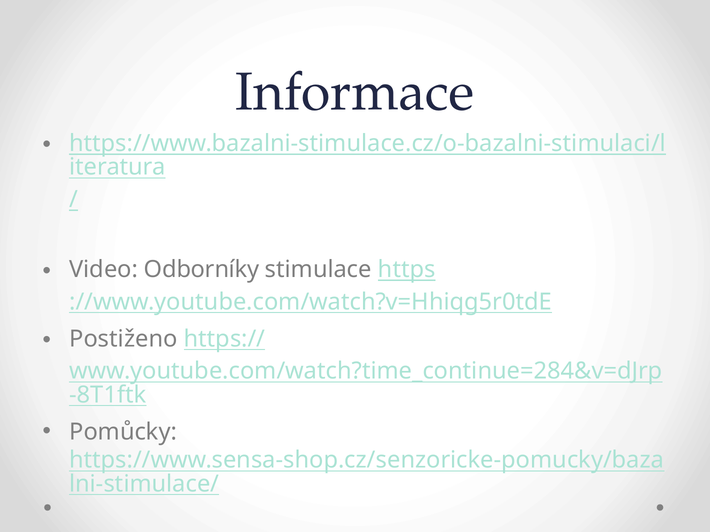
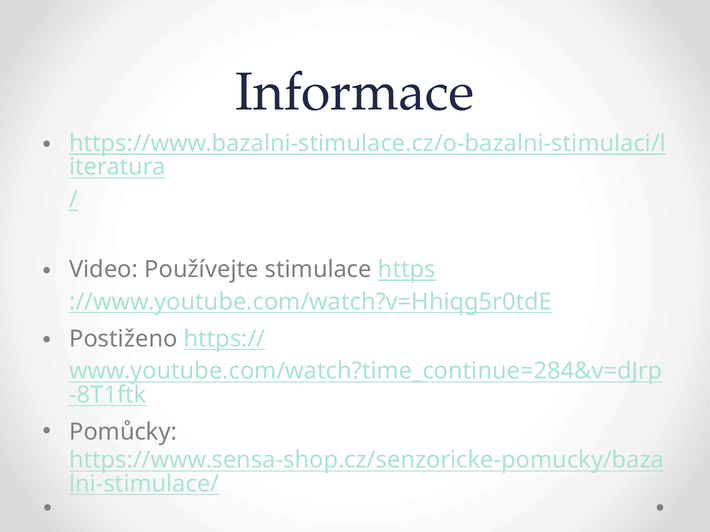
Odborníky: Odborníky -> Používejte (201, 270)
